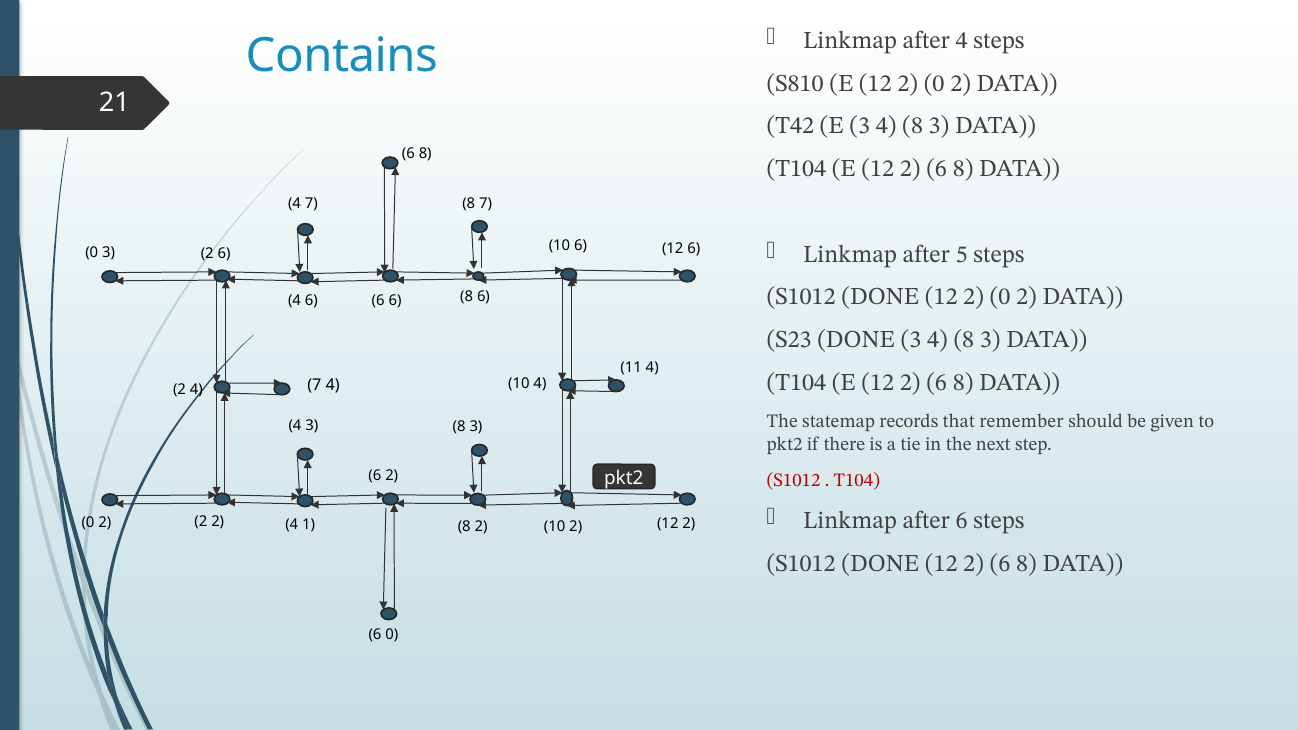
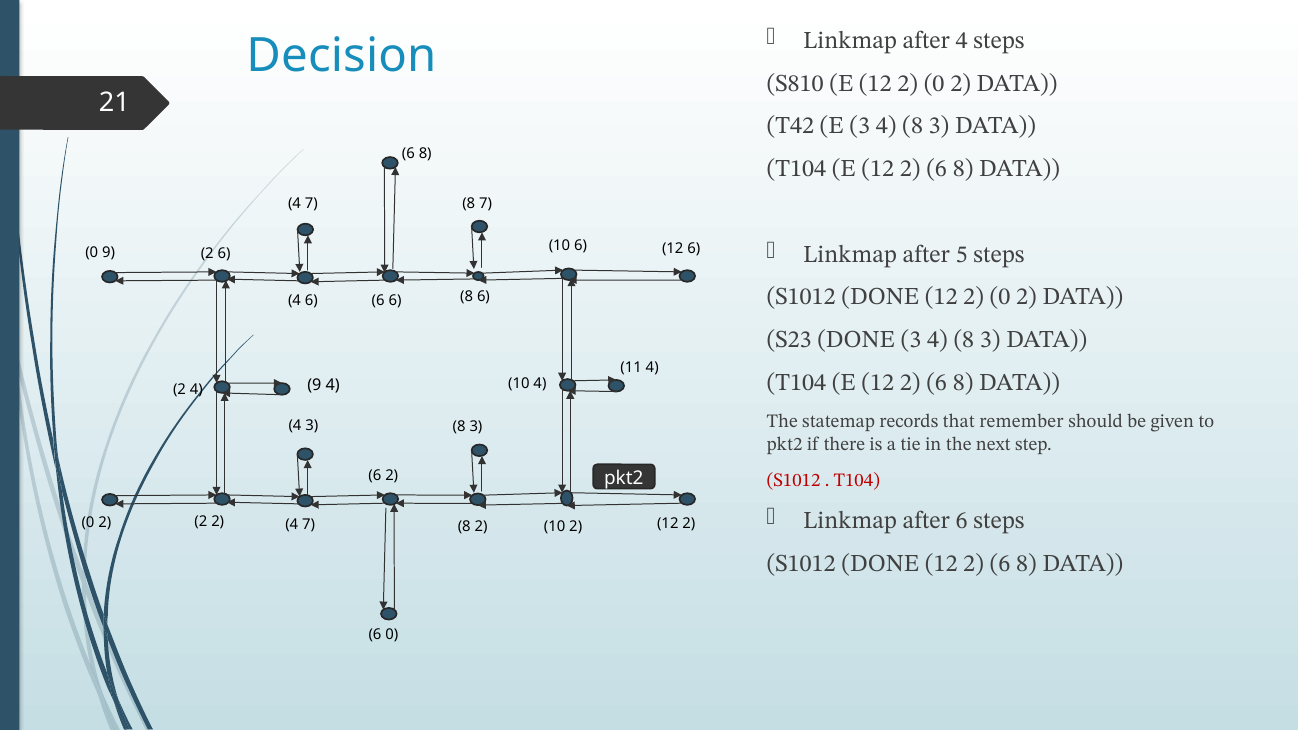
Contains: Contains -> Decision (341, 56)
0 3: 3 -> 9 (109, 252)
2 4 7: 7 -> 9 (314, 385)
2 4 1: 1 -> 7 (309, 525)
